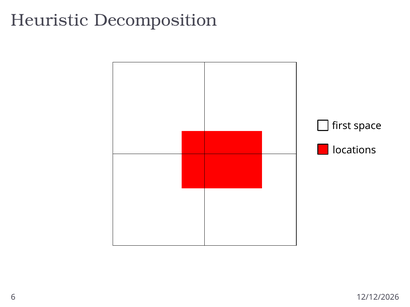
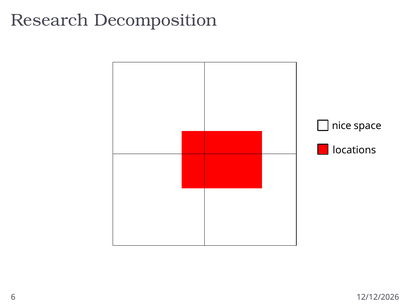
Heuristic: Heuristic -> Research (50, 20)
first: first -> nice (342, 126)
